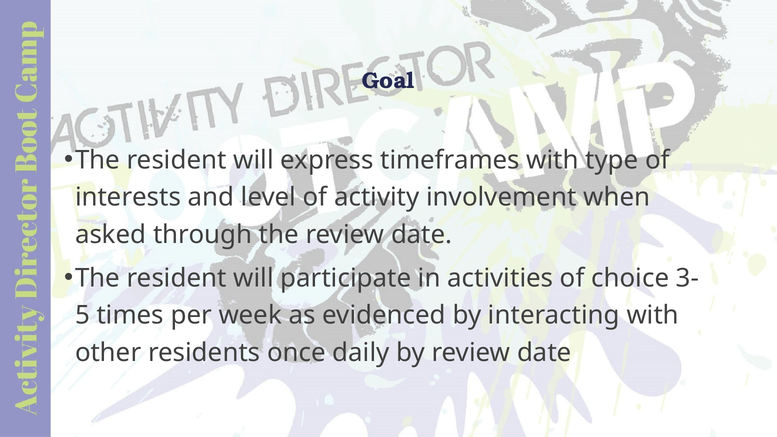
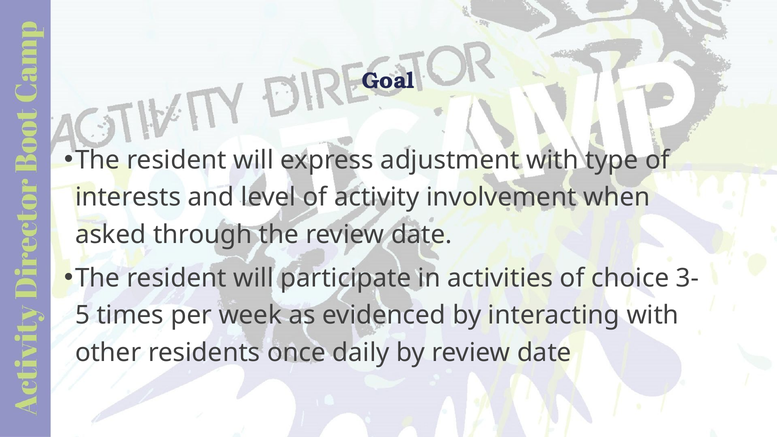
timeframes: timeframes -> adjustment (450, 160)
